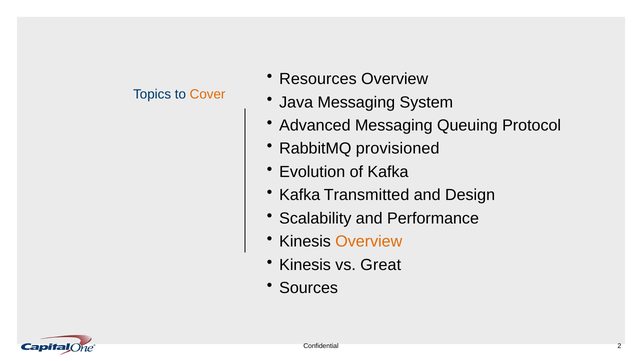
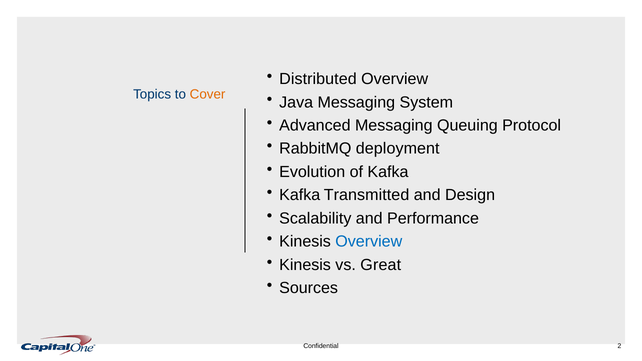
Resources: Resources -> Distributed (318, 79)
provisioned: provisioned -> deployment (398, 149)
Overview colour: orange -> blue (369, 242)
